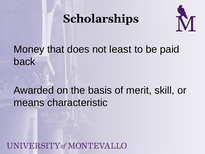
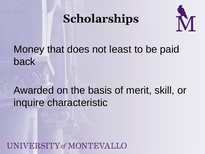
means: means -> inquire (29, 103)
